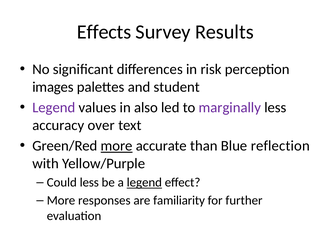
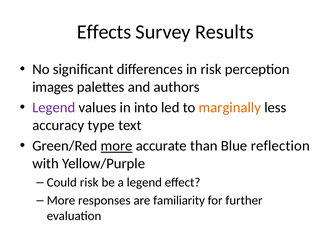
student: student -> authors (177, 87)
also: also -> into (146, 108)
marginally colour: purple -> orange (230, 108)
over: over -> type (101, 125)
Could less: less -> risk (89, 183)
legend underline: present -> none (144, 183)
